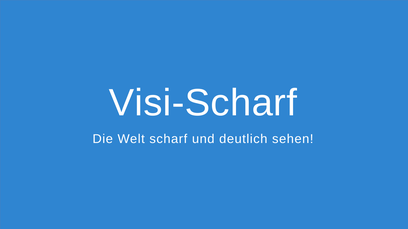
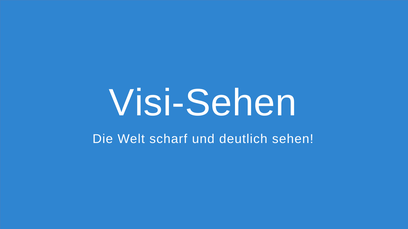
Visi-Scharf: Visi-Scharf -> Visi-Sehen (203, 103)
